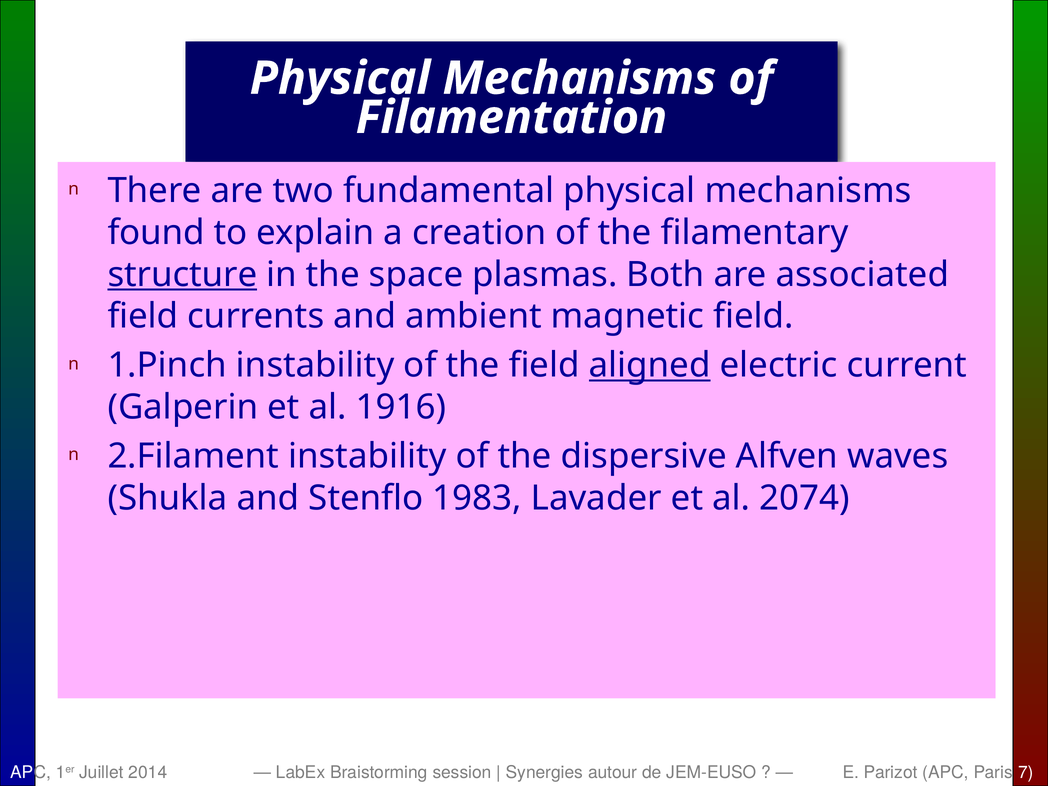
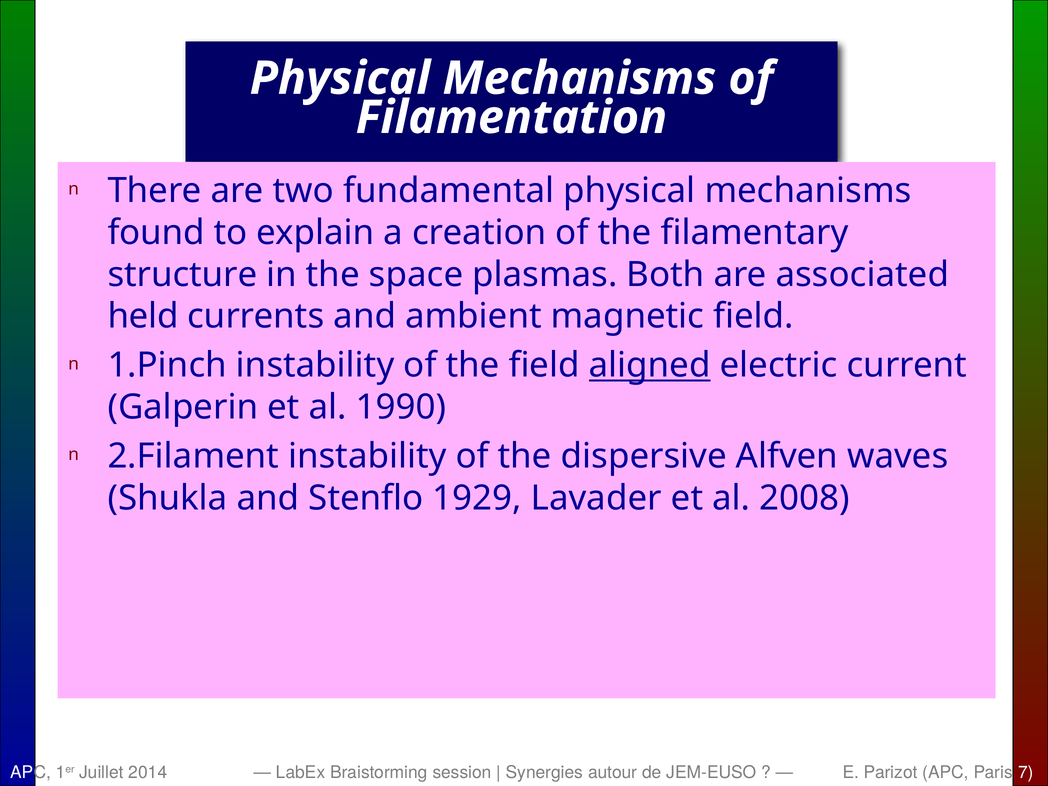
structure underline: present -> none (182, 274)
field: field -> held (143, 316)
1916: 1916 -> 1990 (401, 407)
1983: 1983 -> 1929 (477, 498)
2074: 2074 -> 2008 (804, 498)
